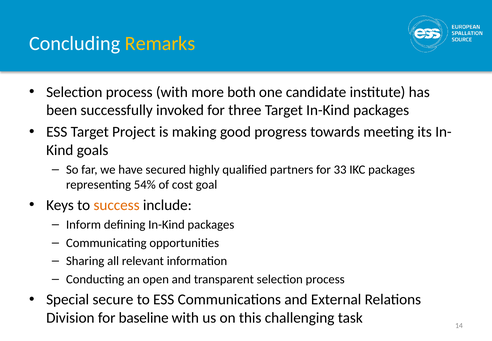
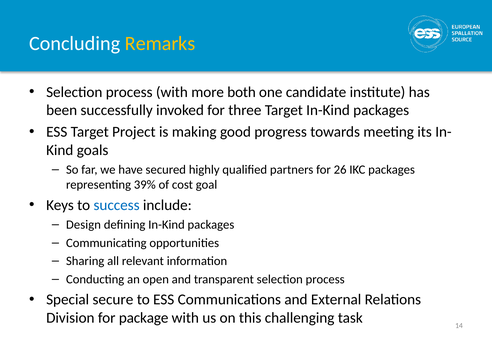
33: 33 -> 26 (340, 169)
54%: 54% -> 39% (145, 185)
success colour: orange -> blue (117, 205)
Inform: Inform -> Design (83, 224)
baseline: baseline -> package (144, 317)
